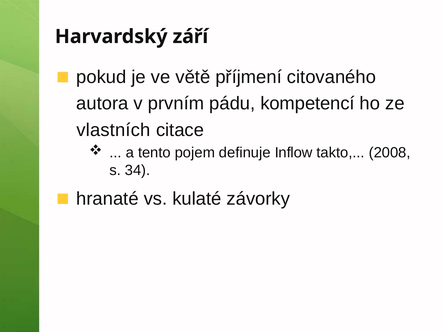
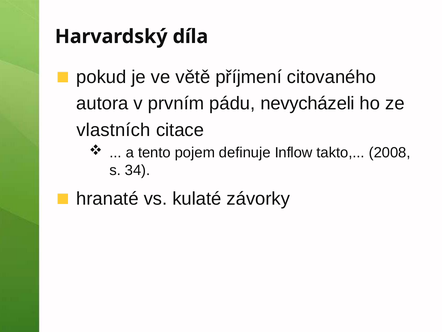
září: září -> díla (190, 36)
kompetencí: kompetencí -> nevycházeli (308, 103)
